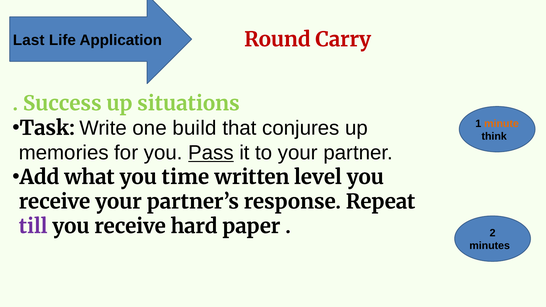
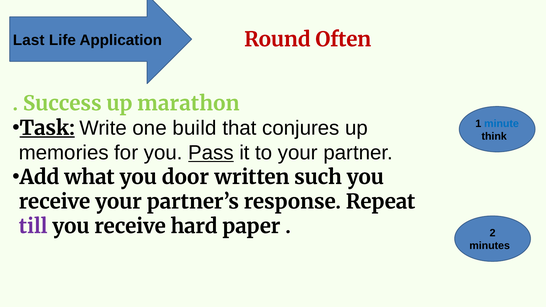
Carry: Carry -> Often (343, 40)
situations: situations -> marathon (188, 104)
Task underline: none -> present (47, 128)
minute colour: orange -> blue (502, 124)
time: time -> door (185, 177)
level: level -> such (318, 177)
